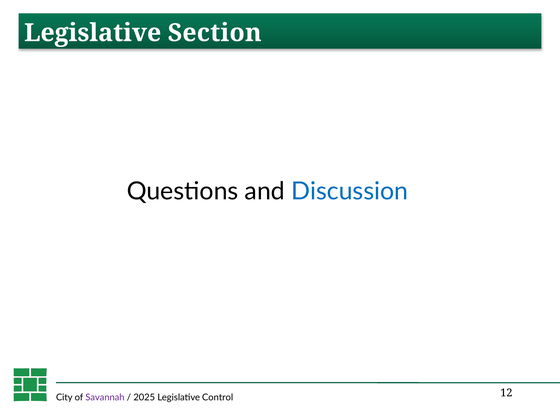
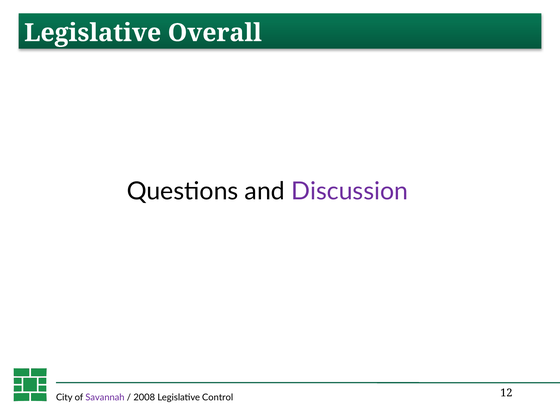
Section: Section -> Overall (215, 33)
Discussion colour: blue -> purple (350, 191)
2025: 2025 -> 2008 (144, 397)
